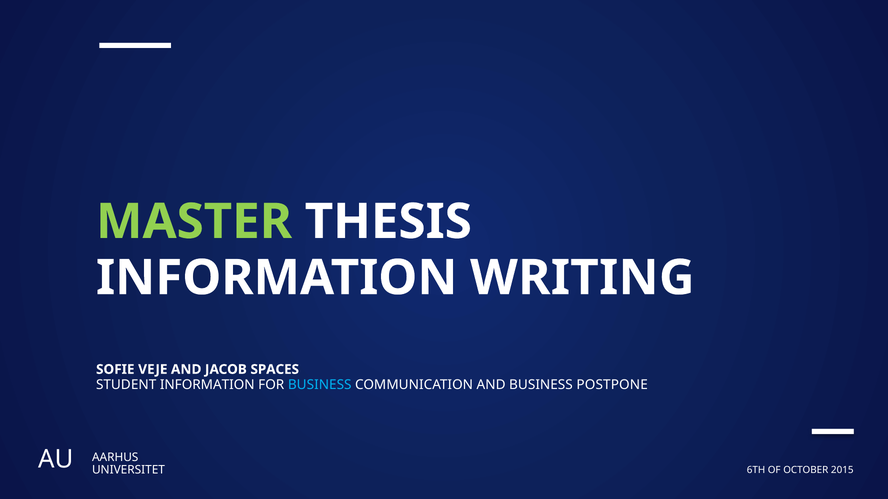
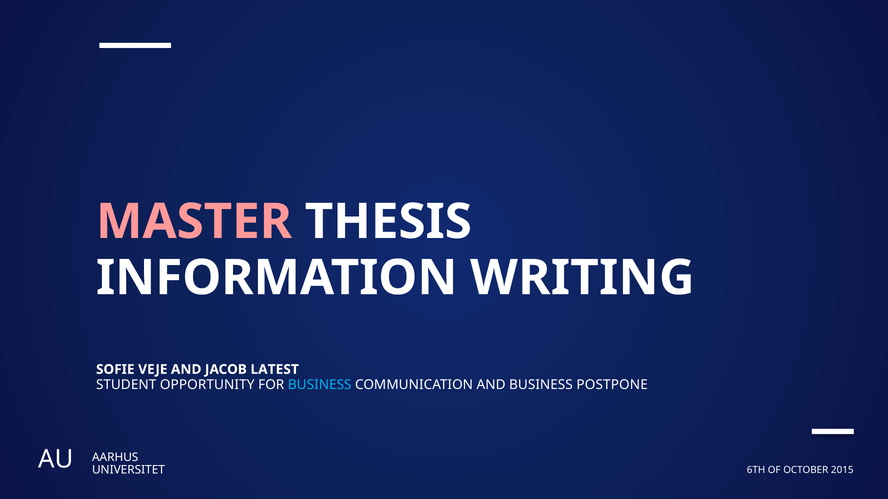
MASTER colour: light green -> pink (194, 222)
SPACES: SPACES -> LATEST (275, 370)
STUDENT INFORMATION: INFORMATION -> OPPORTUNITY (207, 385)
